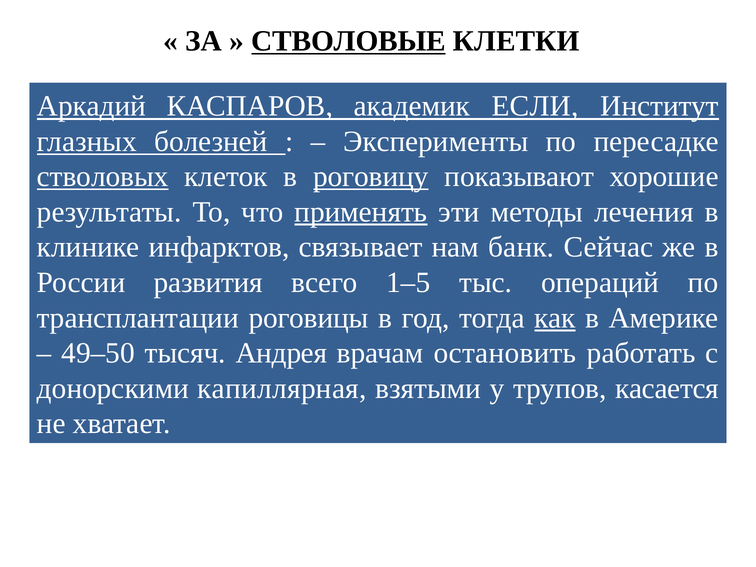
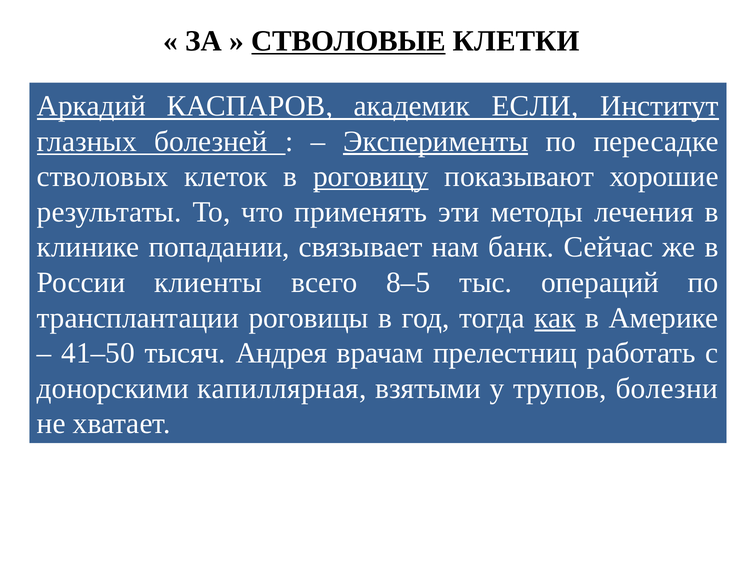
Эксперименты underline: none -> present (436, 141)
стволовых underline: present -> none (103, 177)
применять underline: present -> none (361, 212)
инфарктов: инфарктов -> попадании (219, 247)
развития: развития -> клиенты (208, 283)
1–5: 1–5 -> 8–5 (408, 283)
49–50: 49–50 -> 41–50 (98, 353)
остановить: остановить -> прелестниц (505, 353)
касается: касается -> болезни (667, 388)
